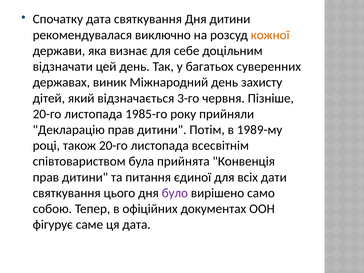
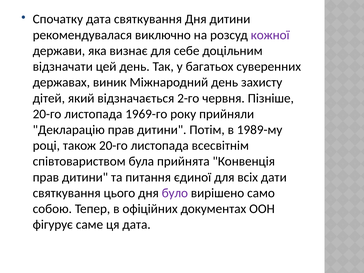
кожної colour: orange -> purple (270, 35)
3-го: 3-го -> 2-го (188, 98)
1985-го: 1985-го -> 1969-го (146, 114)
